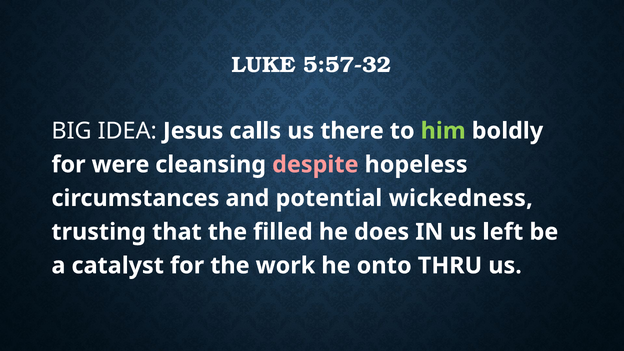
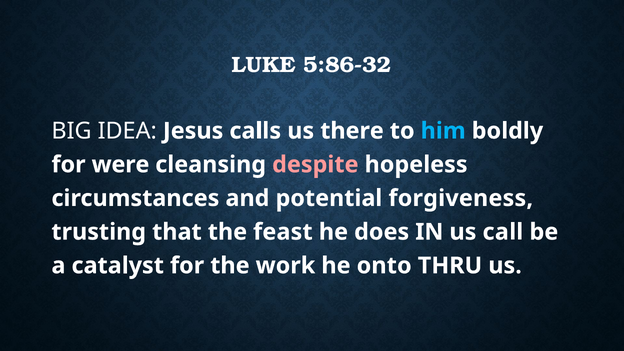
5:57-32: 5:57-32 -> 5:86-32 (347, 65)
him colour: light green -> light blue (443, 131)
wickedness: wickedness -> forgiveness (461, 198)
filled: filled -> feast (283, 232)
left: left -> call (503, 232)
